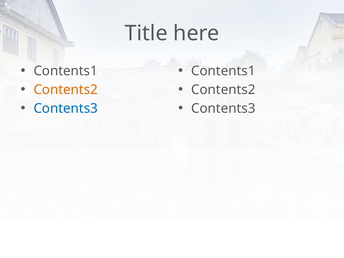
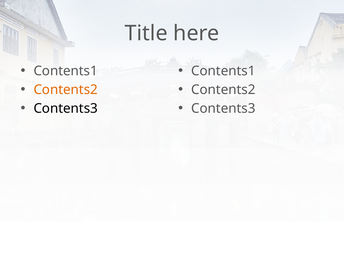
Contents3 colour: blue -> black (66, 108)
